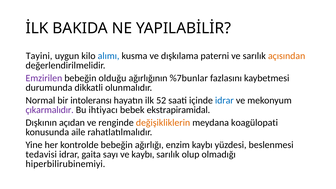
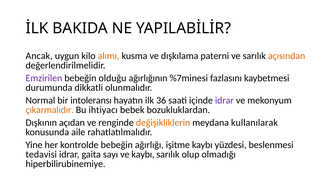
Tayini: Tayini -> Ancak (39, 56)
alımı colour: blue -> orange (109, 56)
%7bunlar: %7bunlar -> %7minesi (189, 78)
52: 52 -> 36 (161, 100)
idrar colour: blue -> purple (224, 100)
çıkarmalıdır colour: purple -> orange (50, 110)
ekstrapiramidal: ekstrapiramidal -> bozukluklardan (178, 110)
koagülopati: koagülopati -> kullanılarak (254, 123)
enzim: enzim -> işitme (178, 145)
hiperbilirubinemiyi: hiperbilirubinemiyi -> hiperbilirubinemiye (66, 164)
